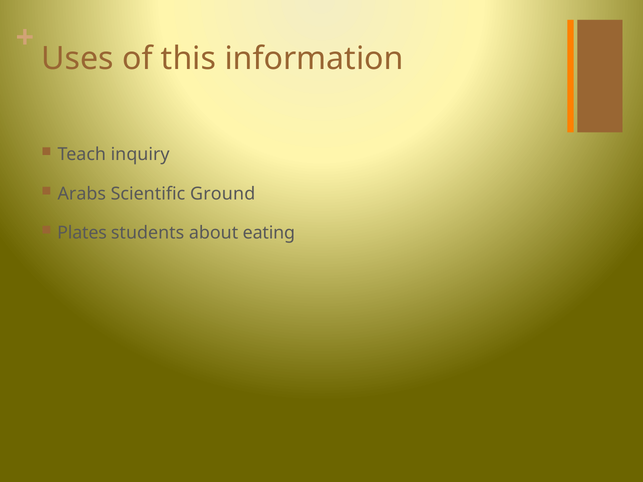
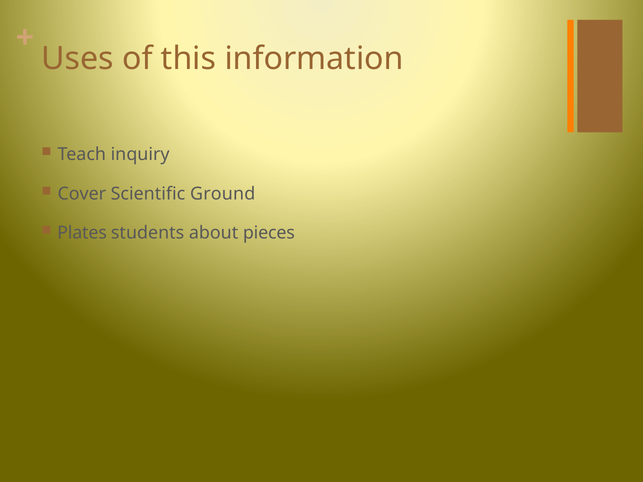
Arabs: Arabs -> Cover (82, 194)
eating: eating -> pieces (269, 233)
